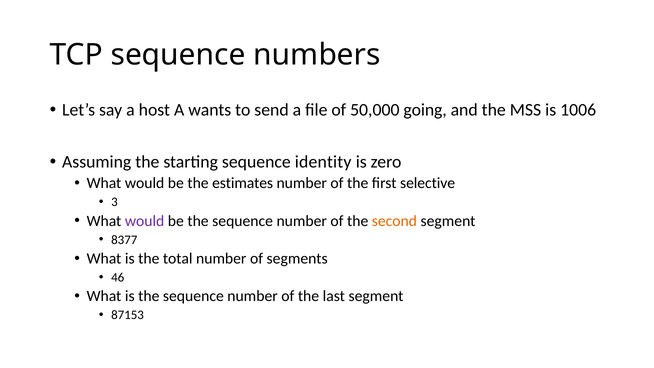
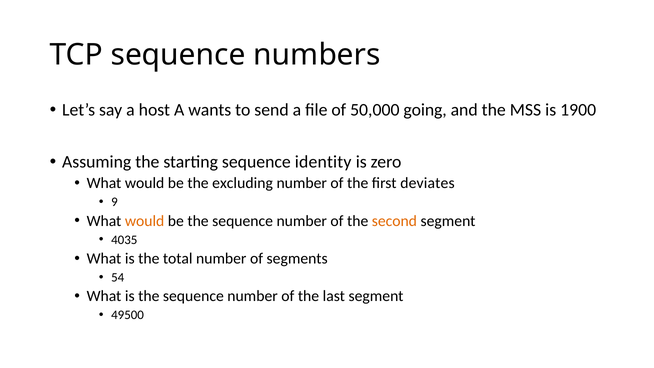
1006: 1006 -> 1900 (578, 110)
estimates: estimates -> excluding (243, 183)
selective: selective -> deviates (427, 183)
3: 3 -> 9 (114, 202)
would colour: purple -> orange (145, 221)
8377: 8377 -> 4035 (124, 240)
46: 46 -> 54 (118, 277)
87153: 87153 -> 49500 (128, 315)
